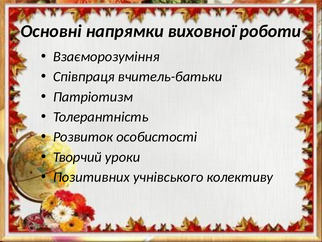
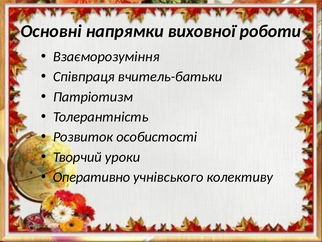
Позитивних: Позитивних -> Оперативно (91, 177)
